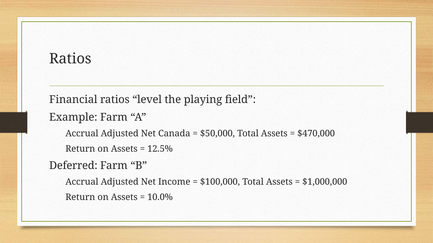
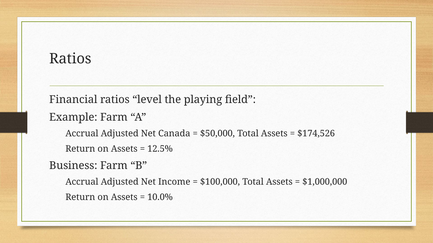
$470,000: $470,000 -> $174,526 (316, 134)
Deferred: Deferred -> Business (73, 166)
